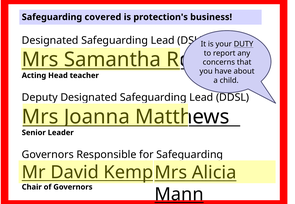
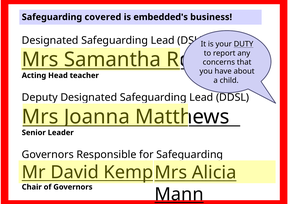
protection's: protection's -> embedded's (161, 17)
